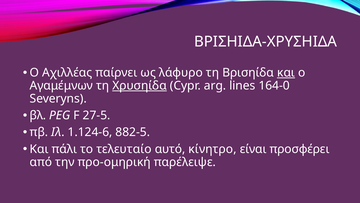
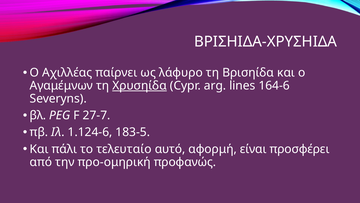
και underline: present -> none (286, 73)
164-0: 164-0 -> 164-6 (274, 86)
27-5: 27-5 -> 27-7 (97, 115)
882-5: 882-5 -> 183-5 (133, 132)
κίνητρο: κίνητρο -> αφορμή (213, 149)
παρέλειψε: παρέλειψε -> προφανώς (185, 162)
